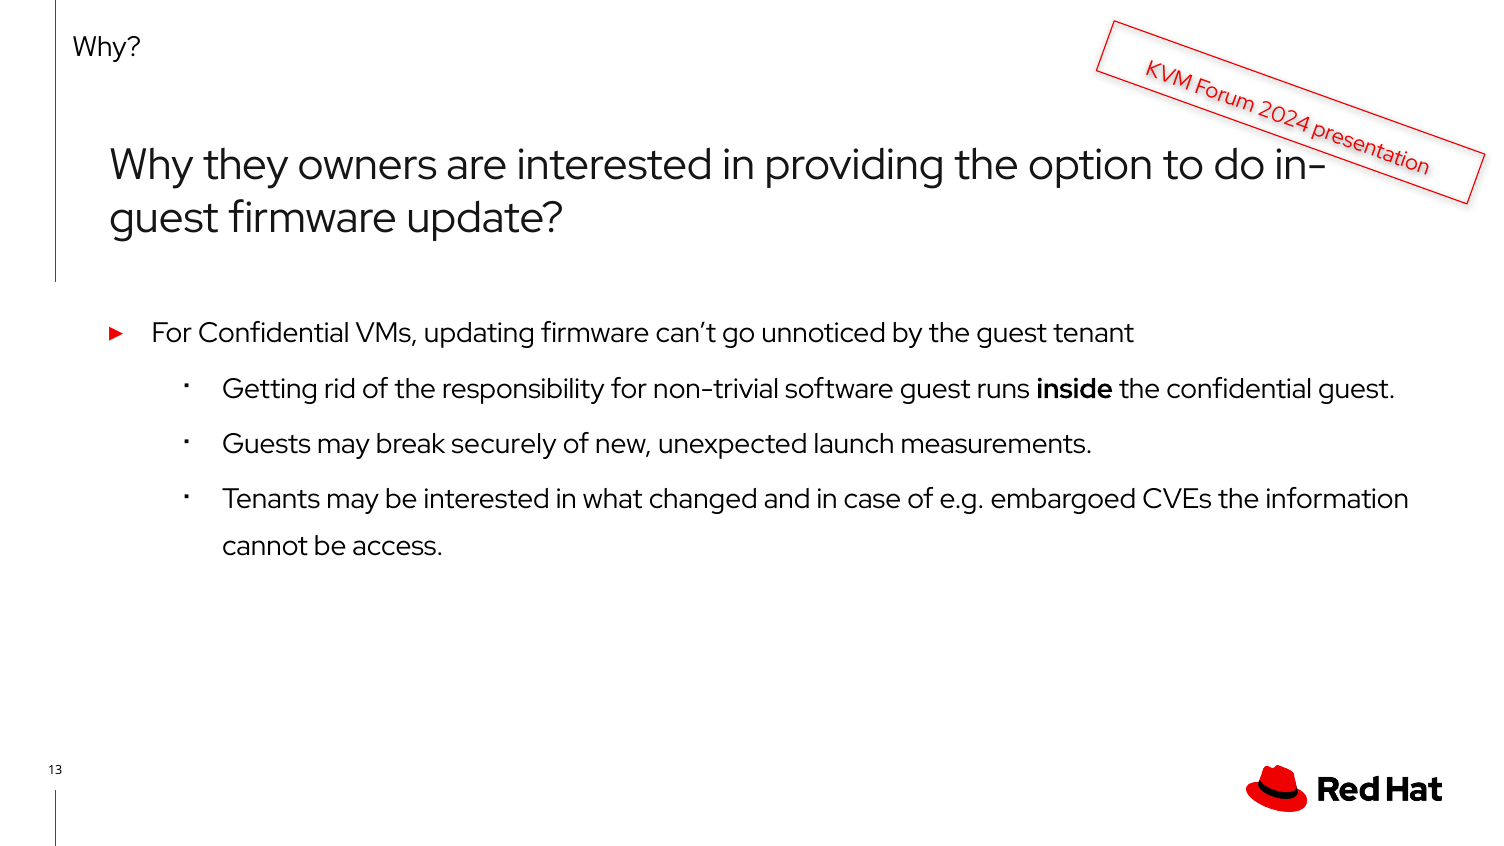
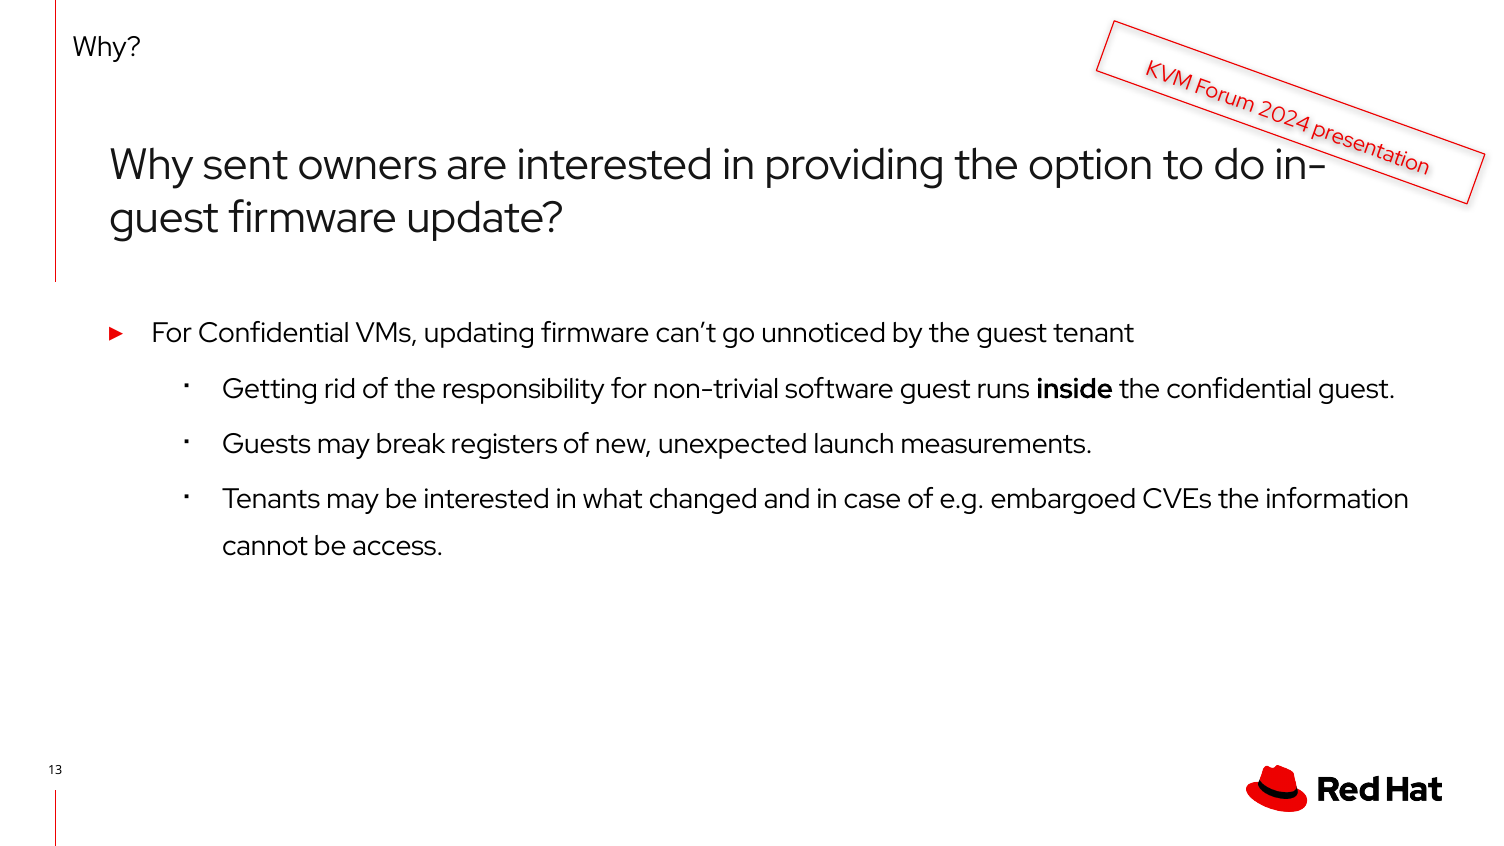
they: they -> sent (246, 165)
securely: securely -> registers (504, 444)
